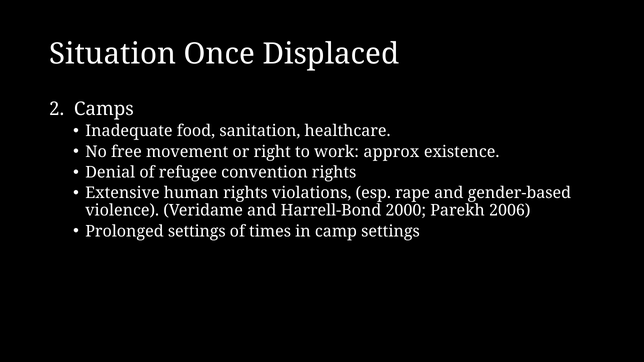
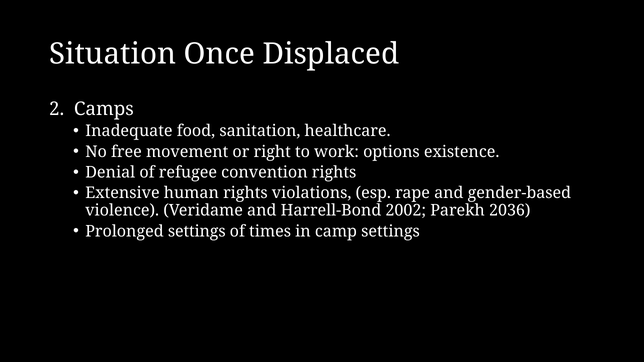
approx: approx -> options (391, 152)
2000: 2000 -> 2002 (406, 211)
2006: 2006 -> 2036 (510, 211)
